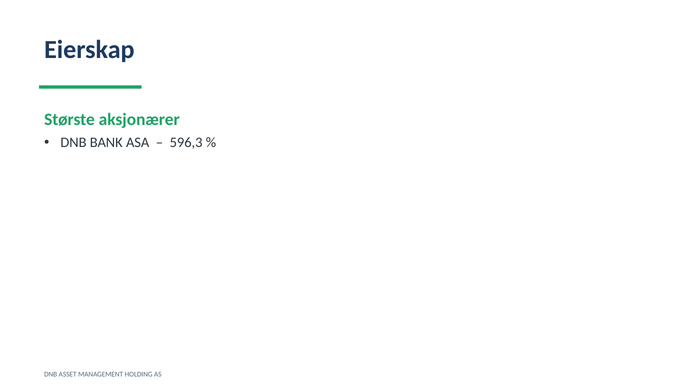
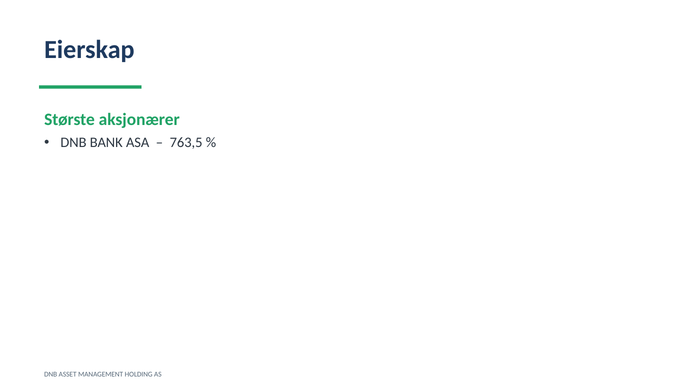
596,3: 596,3 -> 763,5 (186, 143)
